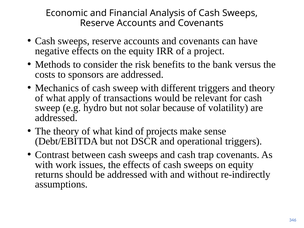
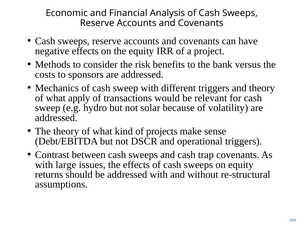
work: work -> large (66, 165)
re-indirectly: re-indirectly -> re-structural (246, 175)
